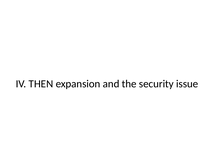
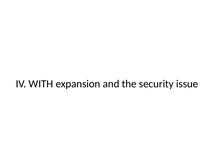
THEN: THEN -> WITH (41, 84)
